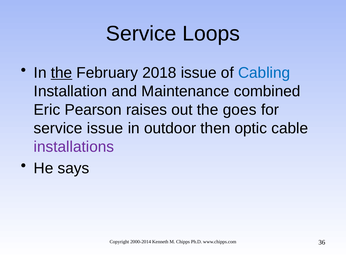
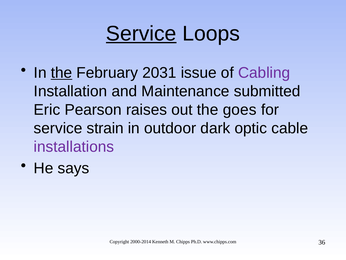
Service underline: none -> present (141, 33)
2018: 2018 -> 2031 (159, 73)
Cabling colour: blue -> purple (264, 73)
combined: combined -> submitted (267, 91)
service issue: issue -> strain (105, 128)
then: then -> dark (215, 128)
